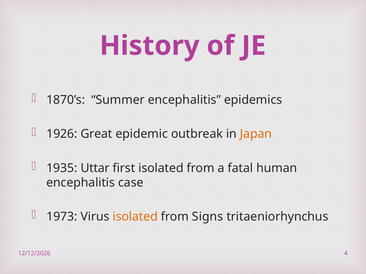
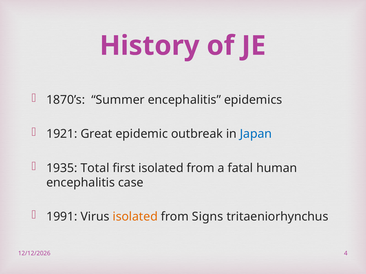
1926: 1926 -> 1921 (62, 134)
Japan colour: orange -> blue (256, 134)
Uttar: Uttar -> Total (95, 168)
1973: 1973 -> 1991 (62, 217)
